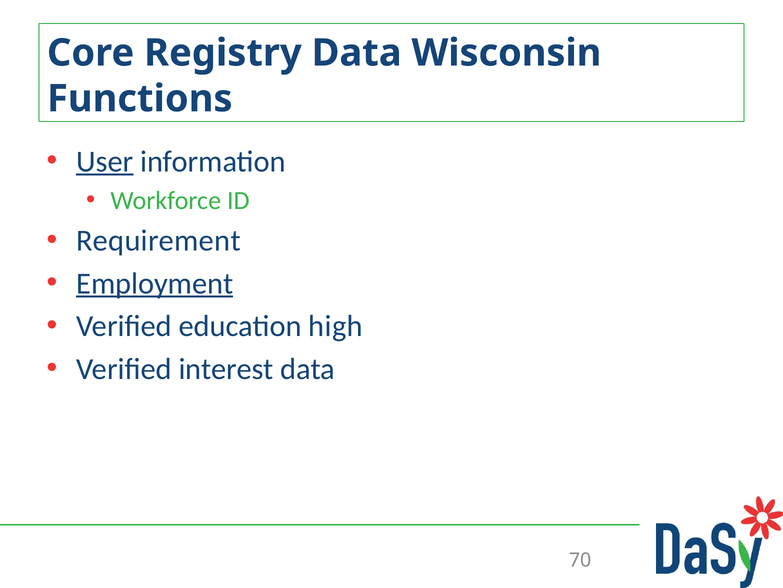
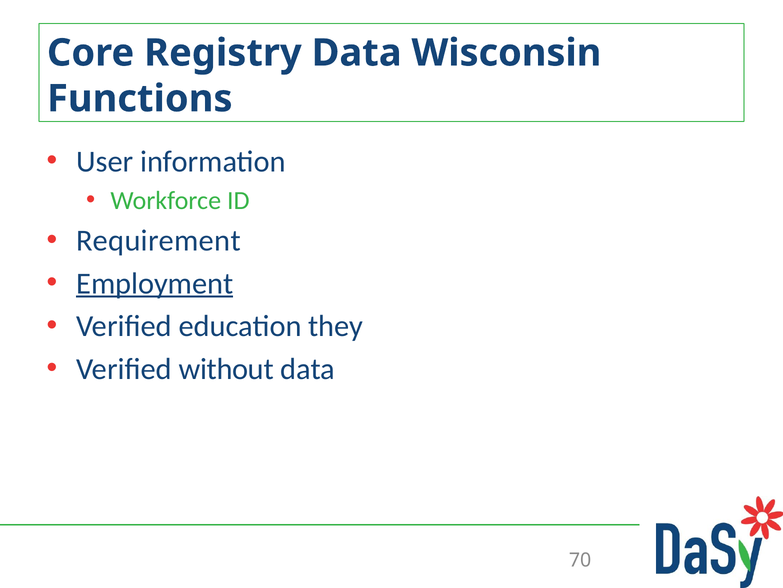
User underline: present -> none (105, 161)
high: high -> they (336, 326)
interest: interest -> without (226, 368)
